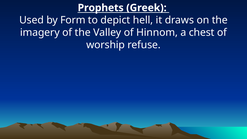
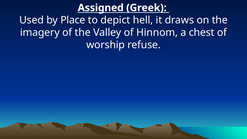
Prophets: Prophets -> Assigned (101, 8)
Form: Form -> Place (73, 20)
